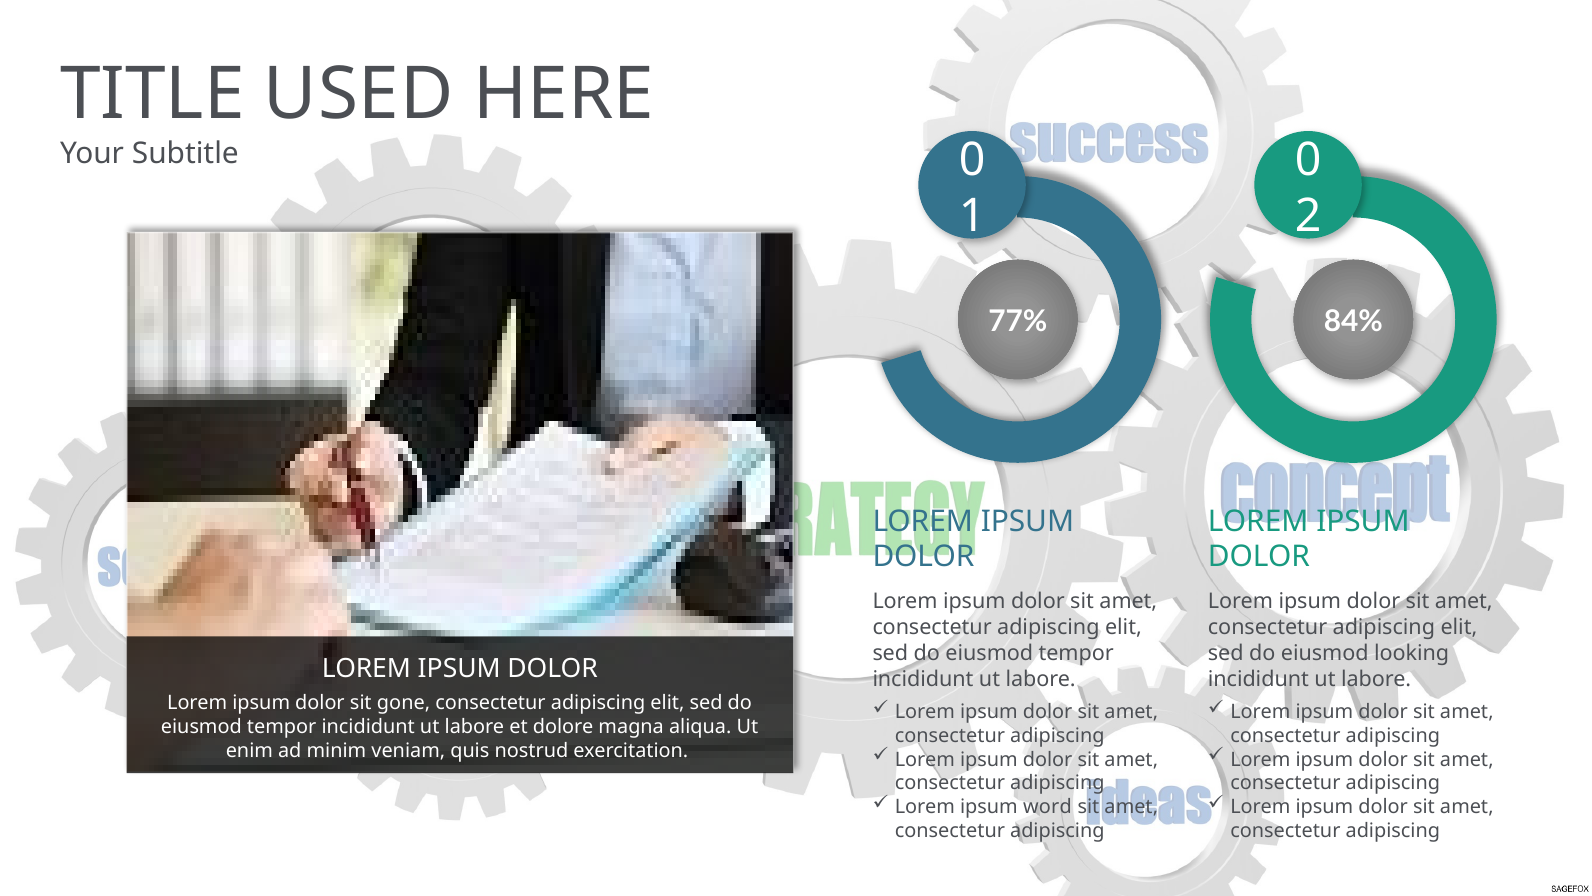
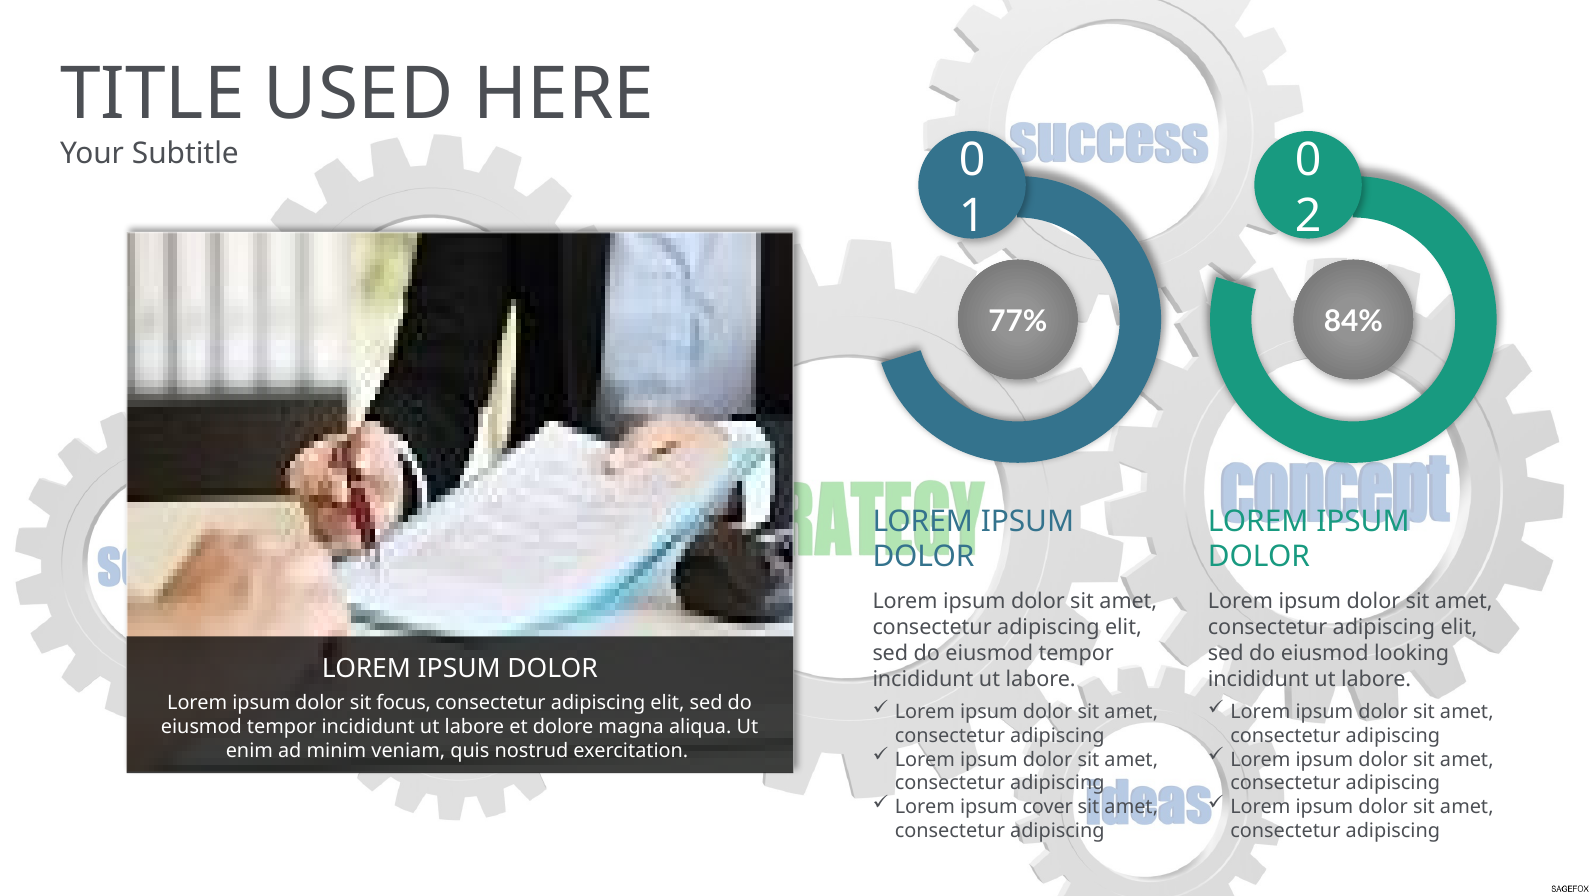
gone: gone -> focus (404, 703)
word: word -> cover (1048, 807)
